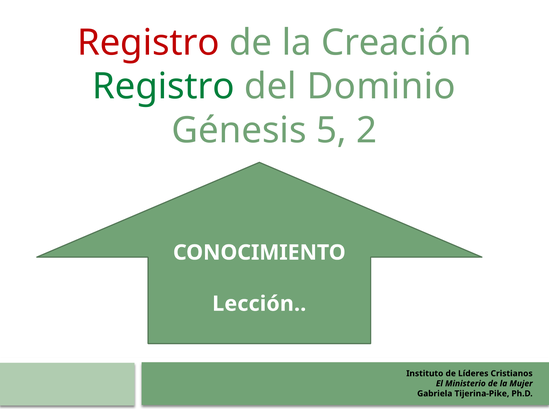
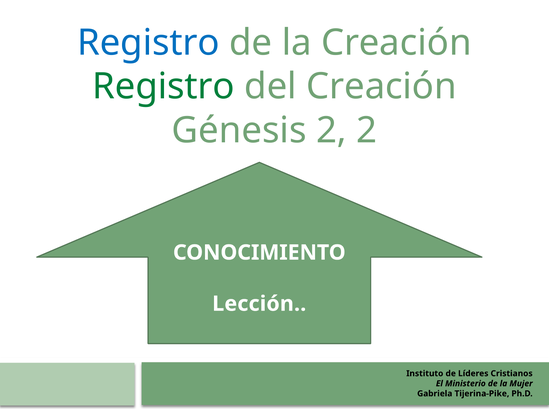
Registro colour: red -> blue (148, 43)
del Dominio: Dominio -> Creación (381, 87)
Génesis 5: 5 -> 2 (331, 131)
